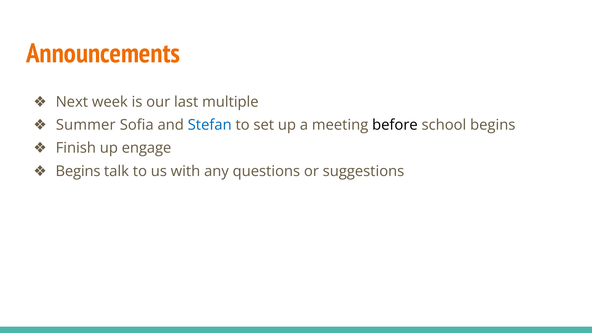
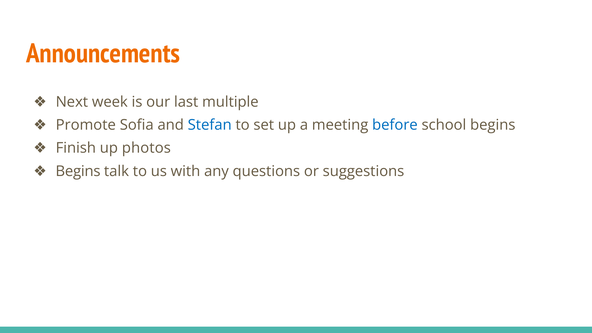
Summer: Summer -> Promote (86, 125)
before colour: black -> blue (395, 125)
engage: engage -> photos (146, 148)
